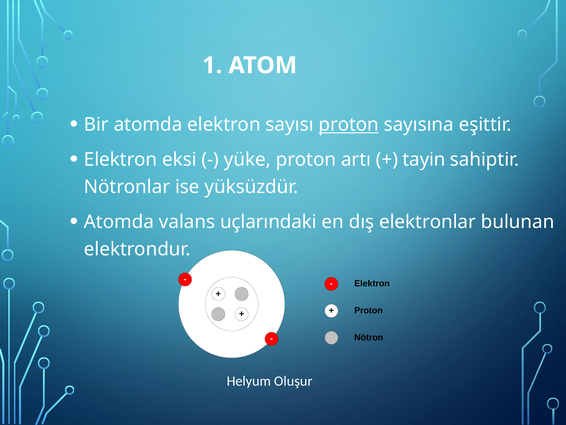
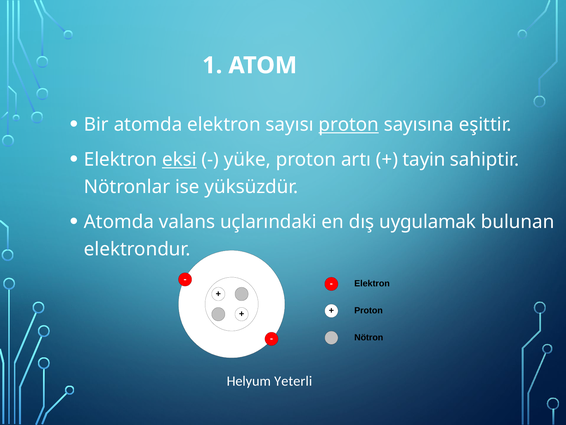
eksi underline: none -> present (179, 160)
elektronlar: elektronlar -> uygulamak (428, 222)
Oluşur: Oluşur -> Yeterli (293, 381)
